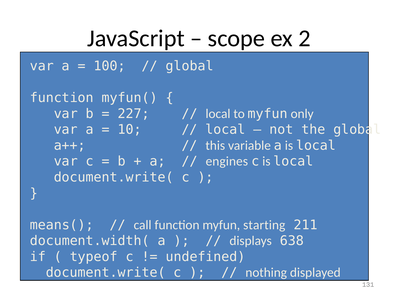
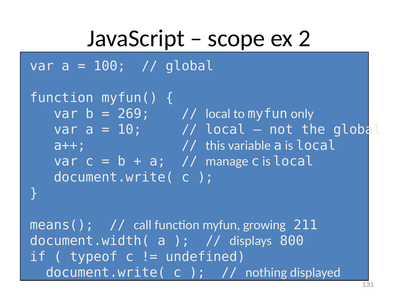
227: 227 -> 269 (134, 114)
engines: engines -> manage (227, 162)
starting: starting -> growing (264, 225)
638: 638 -> 800 (292, 241)
